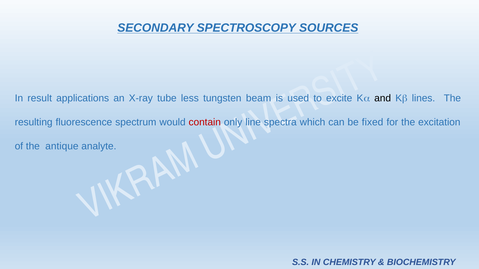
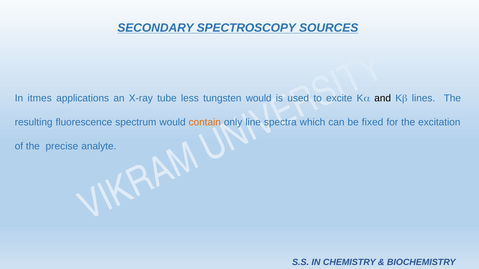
result: result -> itmes (40, 98)
tungsten beam: beam -> would (259, 98)
contain colour: red -> orange (205, 122)
antique: antique -> precise (62, 146)
